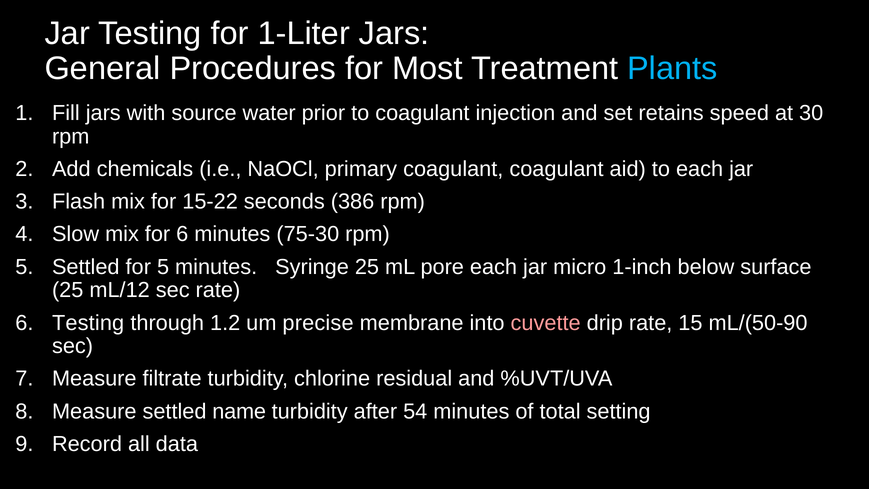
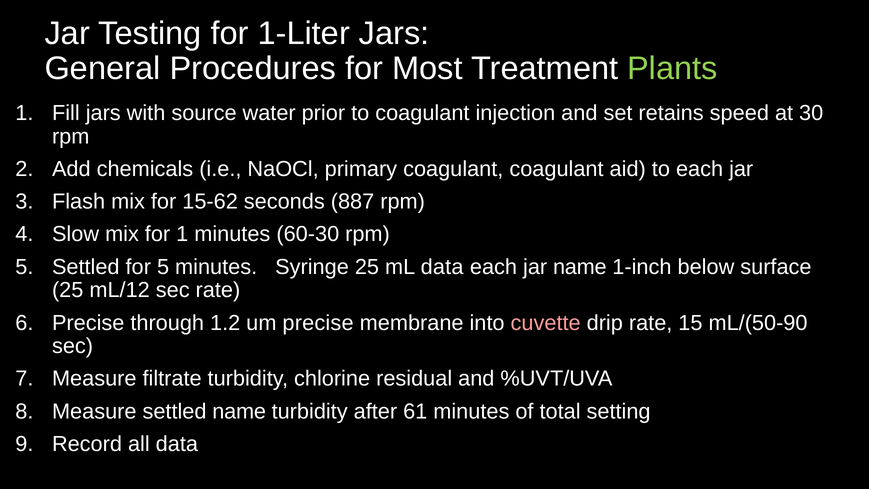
Plants colour: light blue -> light green (673, 69)
15-22: 15-22 -> 15-62 (210, 202)
386: 386 -> 887 (353, 202)
for 6: 6 -> 1 (182, 234)
75-30: 75-30 -> 60-30 (308, 234)
mL pore: pore -> data (442, 267)
jar micro: micro -> name (580, 267)
Testing: Testing -> Precise (88, 323)
54: 54 -> 61 (415, 411)
